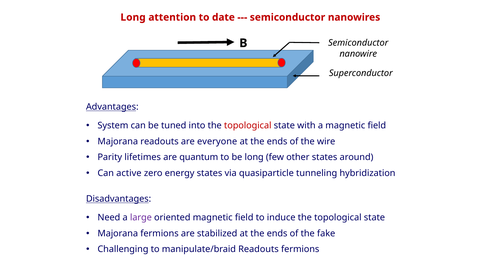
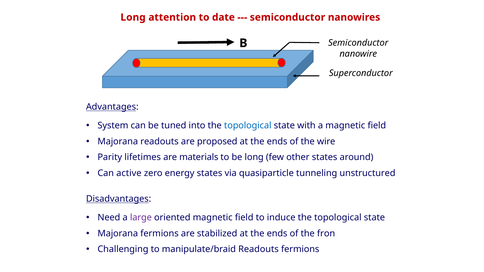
topological colour: red -> blue (248, 126)
everyone: everyone -> proposed (217, 142)
quantum: quantum -> materials (199, 157)
hybridization: hybridization -> unstructured (367, 173)
fake: fake -> fron (326, 234)
